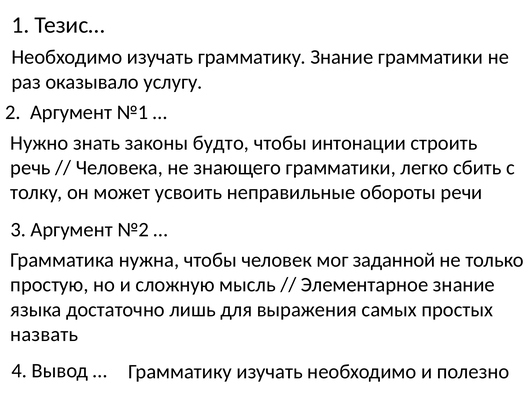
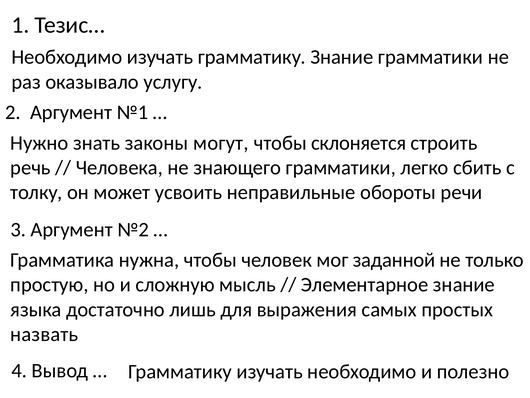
будто: будто -> могут (221, 143)
интонации: интонации -> склоняется (359, 143)
